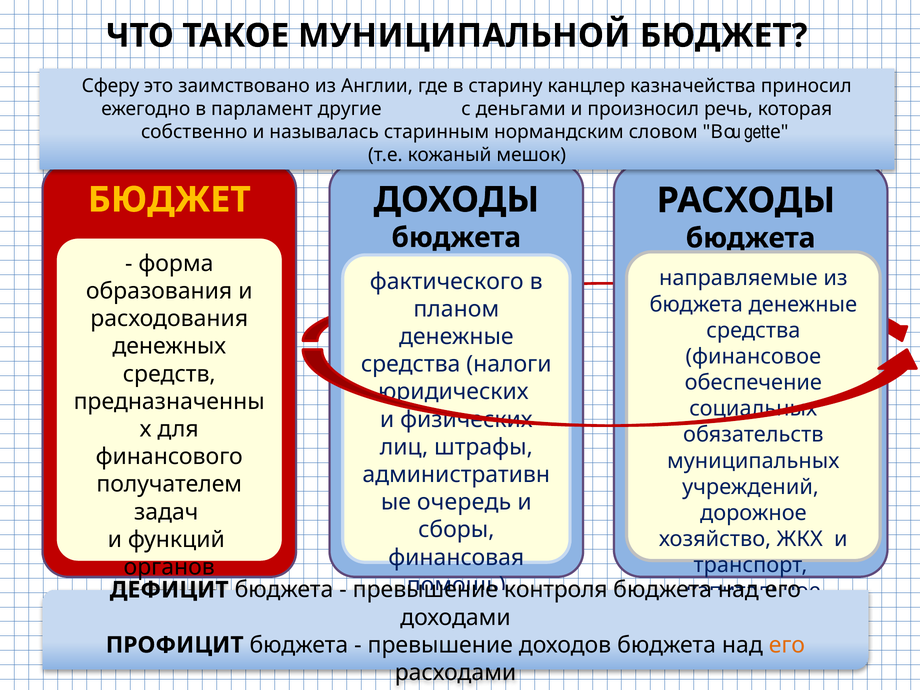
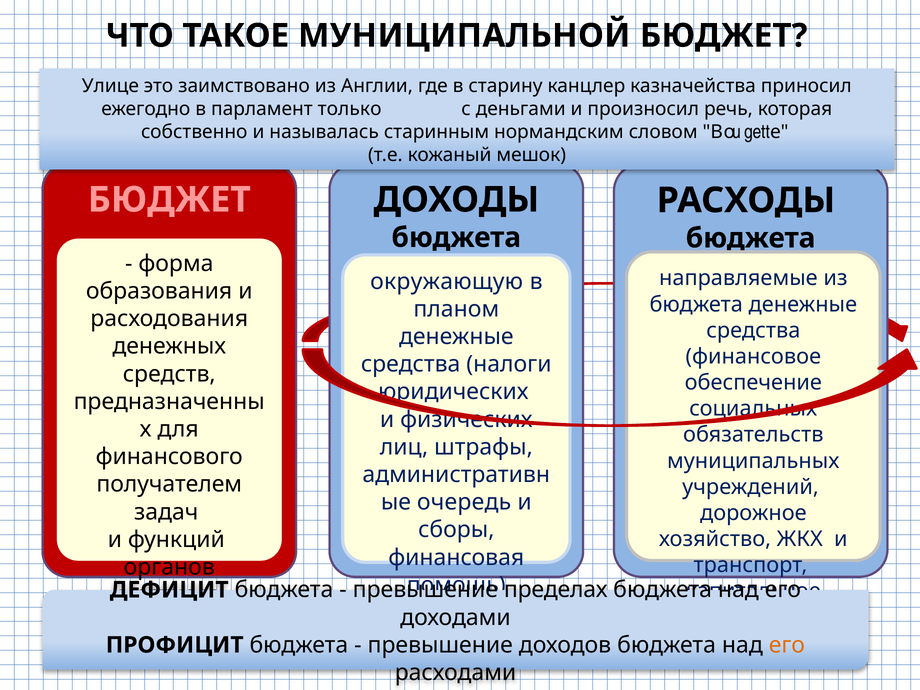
Сферу: Сферу -> Улице (110, 86)
другие: другие -> только (350, 109)
БЮДЖЕТ colour: yellow -> pink (169, 200)
фактического: фактического -> окружающую (447, 281)
контроля: контроля -> пределах (556, 590)
